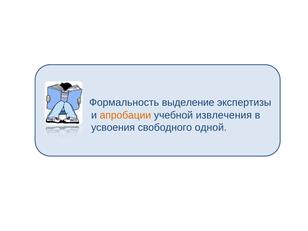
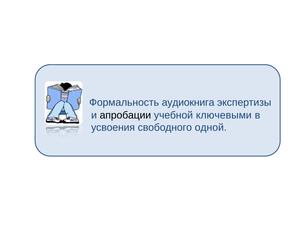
выделение: выделение -> аудиокнига (188, 103)
апробации colour: orange -> black (125, 115)
извлечения: извлечения -> ключевыми (224, 115)
